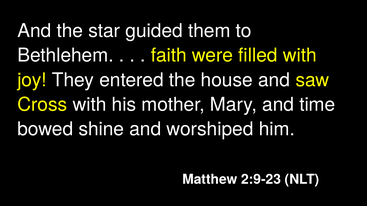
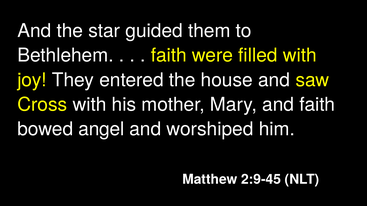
and time: time -> faith (317, 105)
shine: shine -> angel (101, 129)
2:9-23: 2:9-23 -> 2:9-45 (261, 180)
